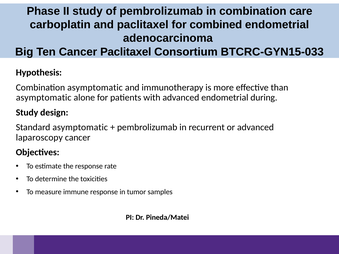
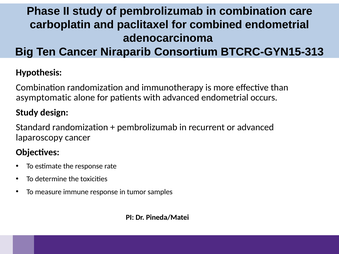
Cancer Paclitaxel: Paclitaxel -> Niraparib (126, 52)
BTCRC-GYN15-033: BTCRC-GYN15-033 -> BTCRC-GYN15-313 (272, 52)
Combination asymptomatic: asymptomatic -> randomization (95, 87)
during: during -> occurs (264, 98)
Standard asymptomatic: asymptomatic -> randomization (80, 127)
